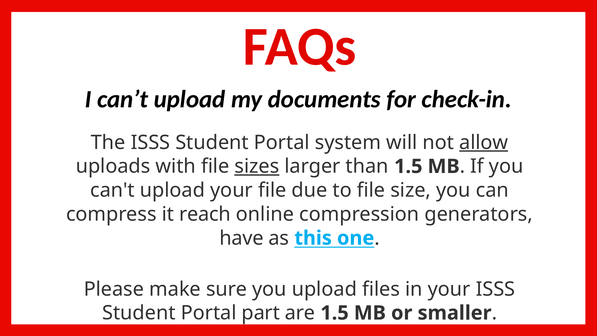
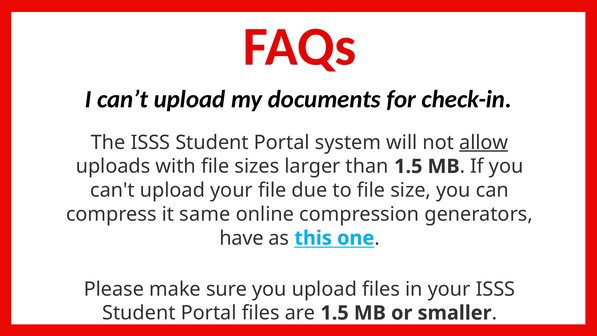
sizes underline: present -> none (257, 166)
reach: reach -> same (205, 214)
Portal part: part -> files (261, 313)
